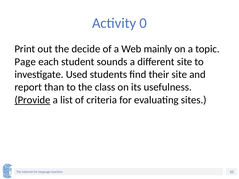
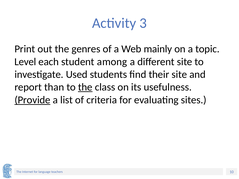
0: 0 -> 3 (143, 23)
decide: decide -> genres (86, 49)
Page: Page -> Level (25, 62)
sounds: sounds -> among (112, 62)
the underline: none -> present (85, 87)
